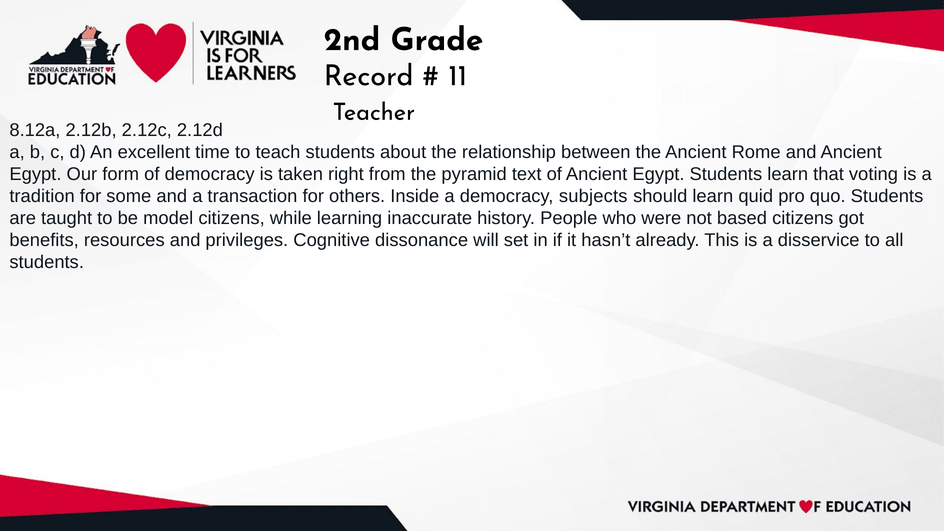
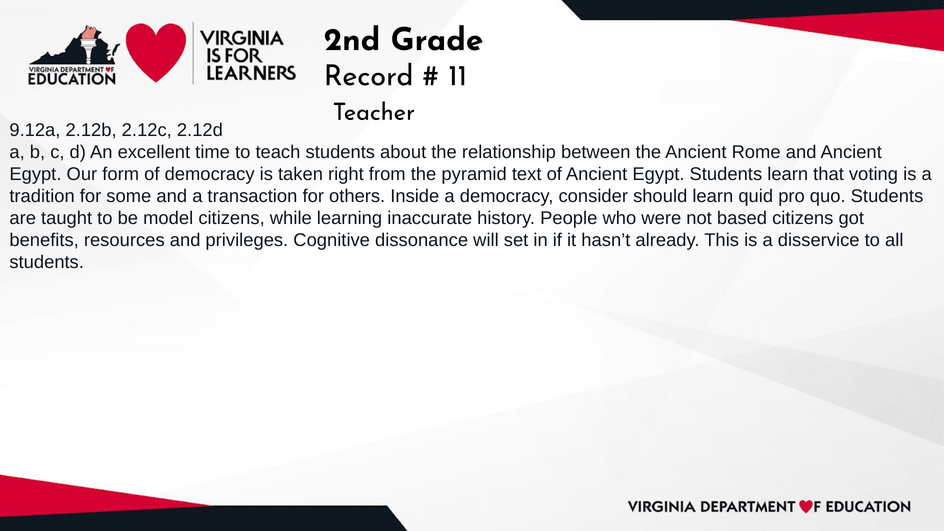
8.12a: 8.12a -> 9.12a (35, 130)
subjects: subjects -> consider (593, 196)
